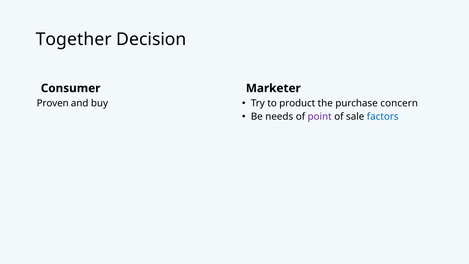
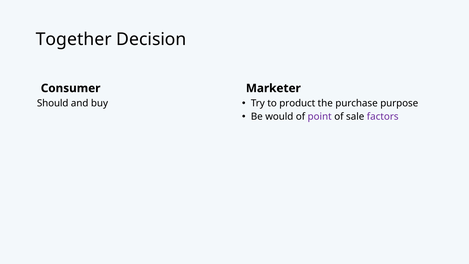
concern: concern -> purpose (399, 103)
Proven: Proven -> Should (53, 103)
needs: needs -> would (279, 117)
factors colour: blue -> purple (383, 117)
